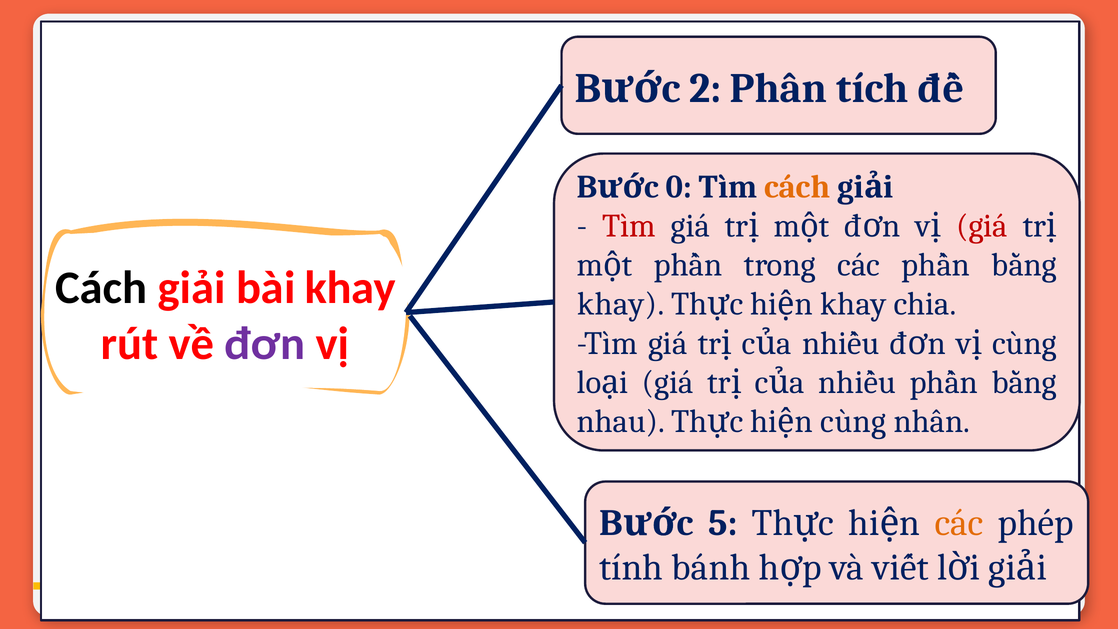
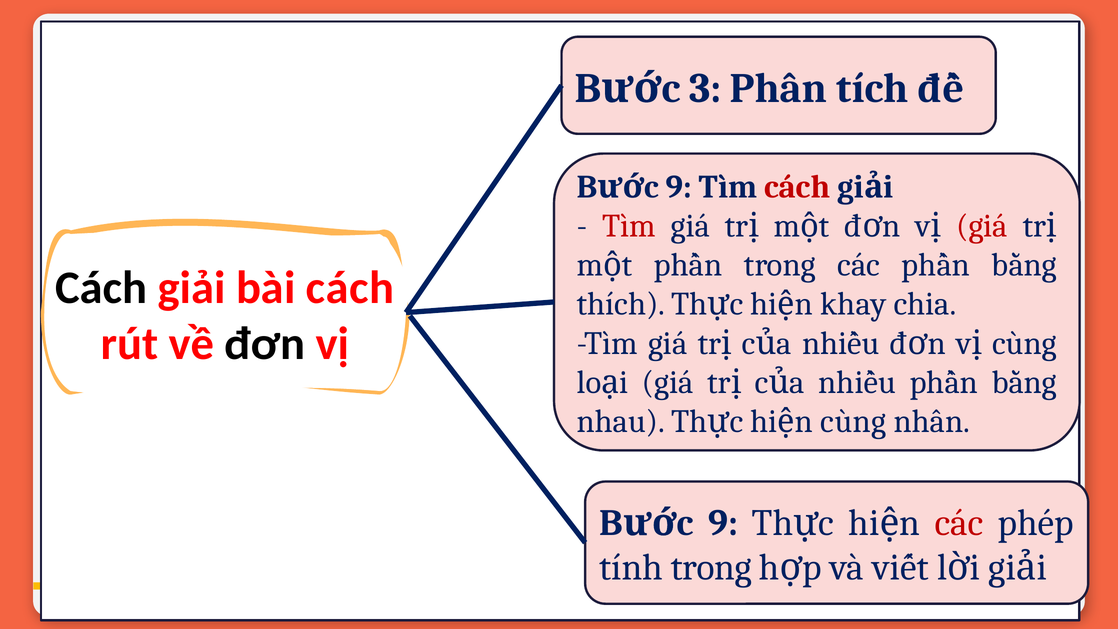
2: 2 -> 3 (705, 88)
0: 0 -> 9 (675, 187)
cách colour: orange -> red (797, 187)
bài khay: khay -> cách (350, 288)
khay: khay -> thích (621, 304)
đơn colour: purple -> black (265, 344)
5: 5 -> 9 (723, 523)
các colour: orange -> red (959, 523)
tính bánh: bánh -> trong (711, 567)
